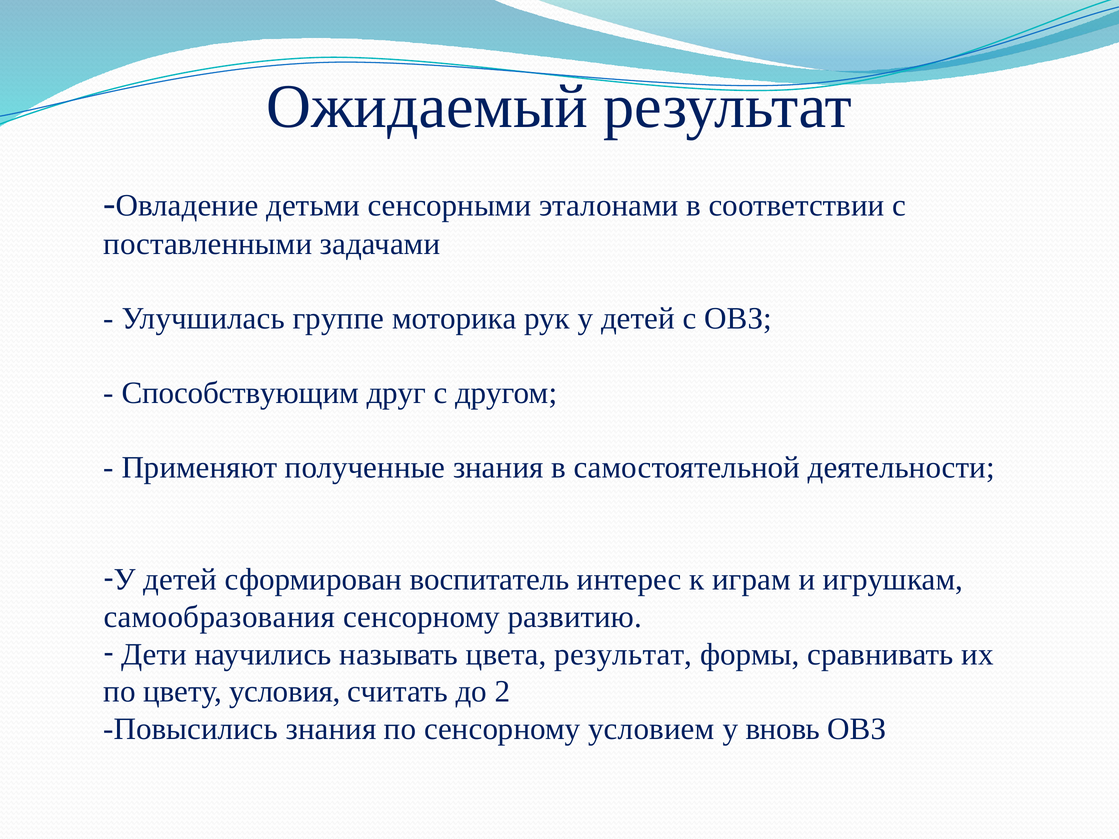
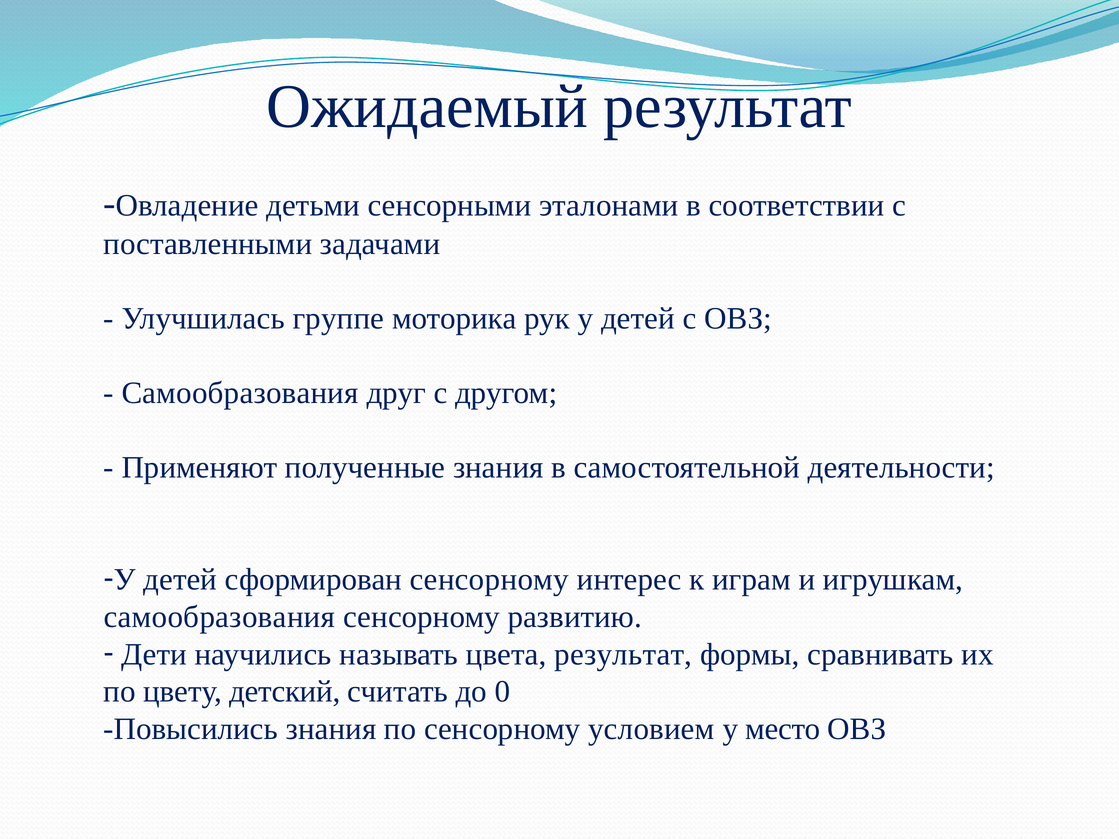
Способствующим: Способствующим -> Самообразования (240, 393)
сформирован воспитатель: воспитатель -> сенсорному (489, 580)
условия: условия -> детский (285, 692)
2: 2 -> 0 (503, 692)
вновь: вновь -> место (783, 729)
